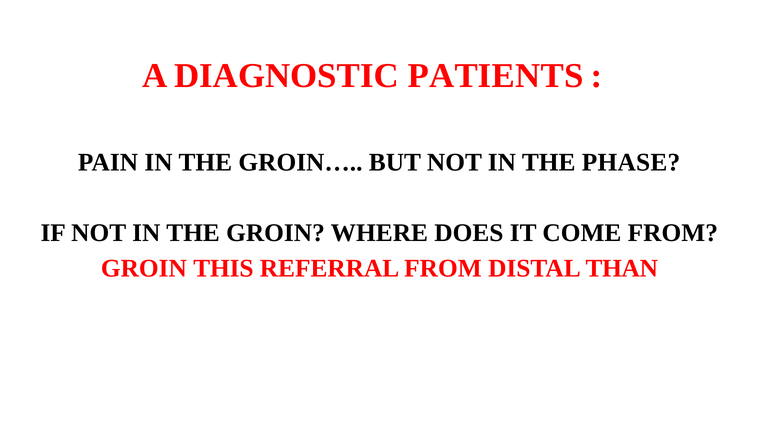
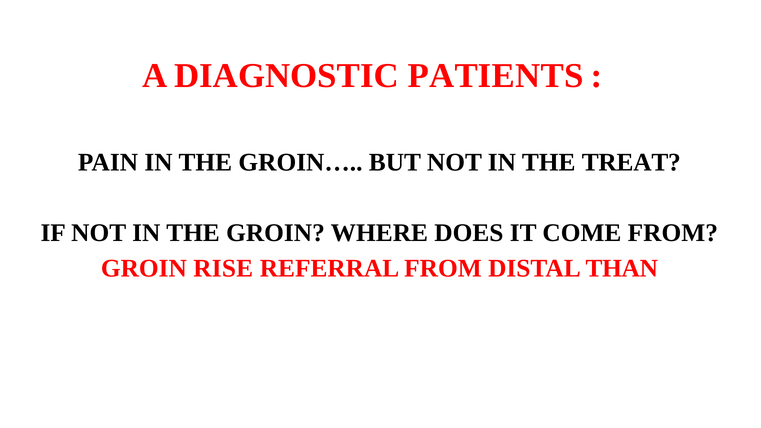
PHASE: PHASE -> TREAT (631, 162)
THIS: THIS -> RISE (223, 268)
